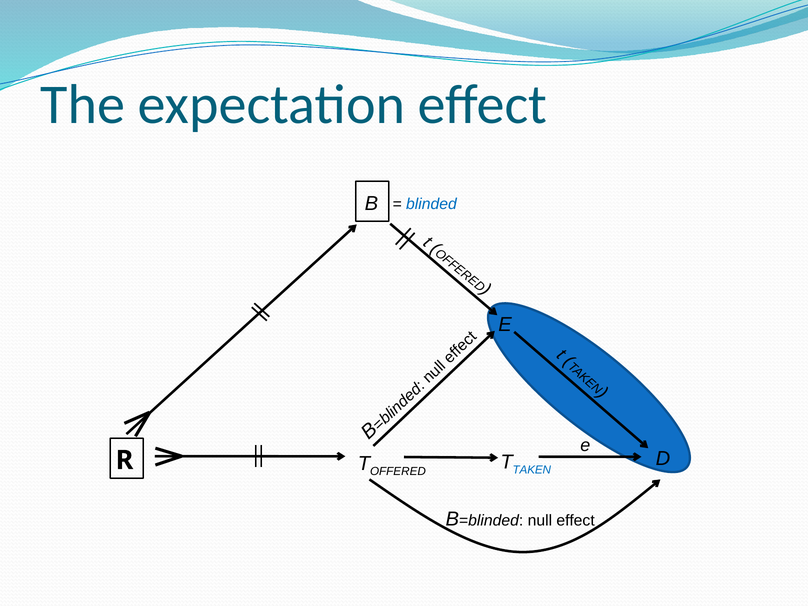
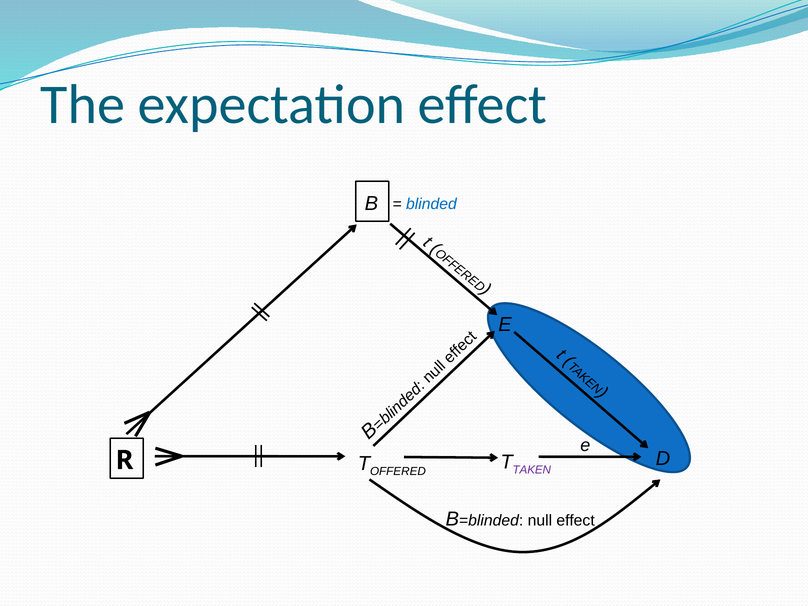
TAKEN colour: blue -> purple (532, 470)
